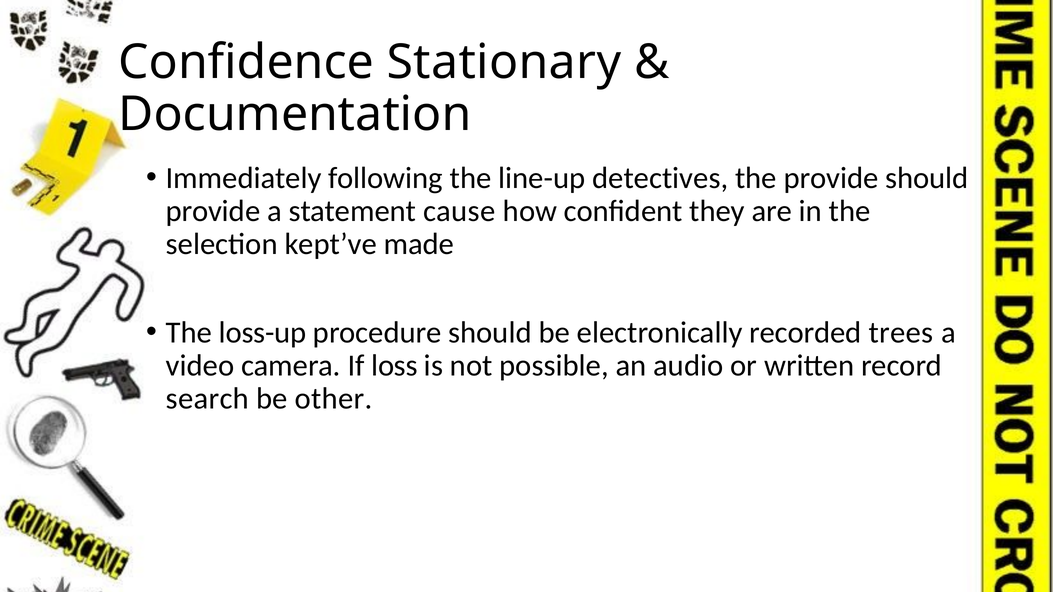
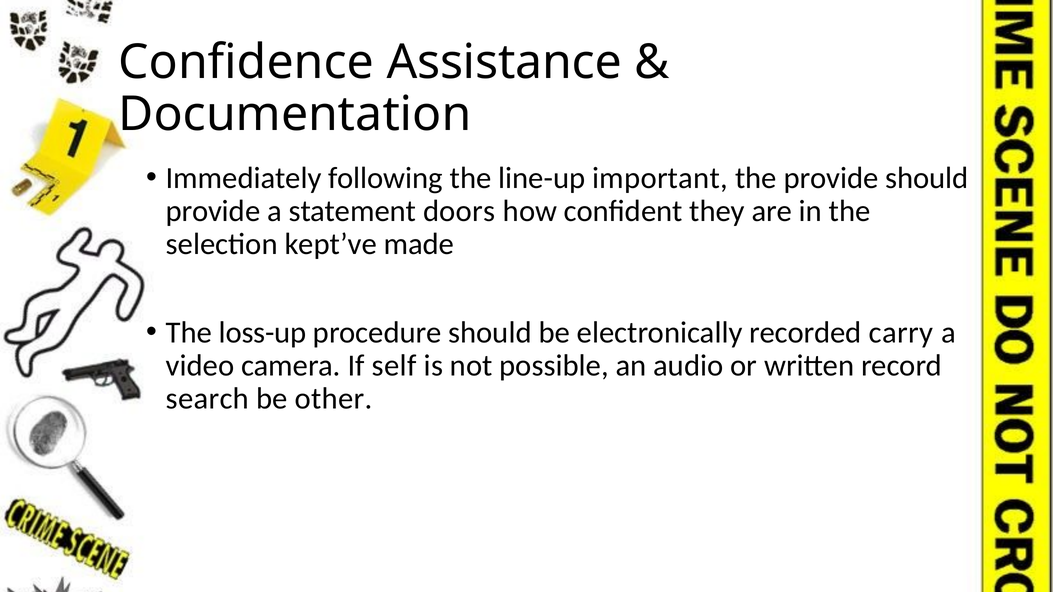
Stationary: Stationary -> Assistance (504, 62)
detectives: detectives -> important (660, 178)
cause: cause -> doors (459, 211)
trees: trees -> carry (901, 333)
loss: loss -> self (394, 366)
